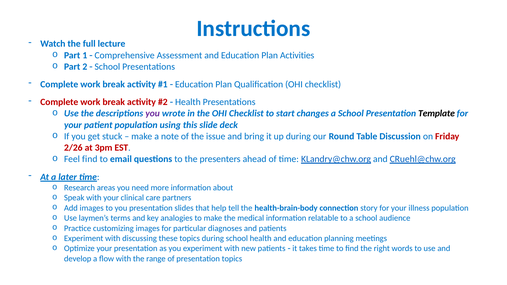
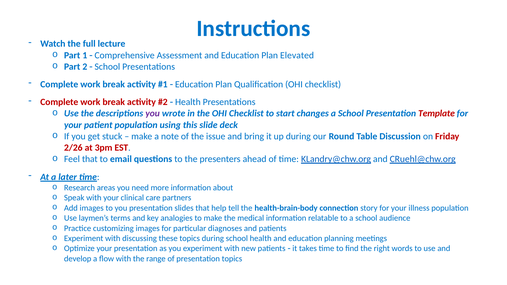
Activities: Activities -> Elevated (297, 55)
Template colour: black -> red (437, 114)
Feel find: find -> that (90, 159)
